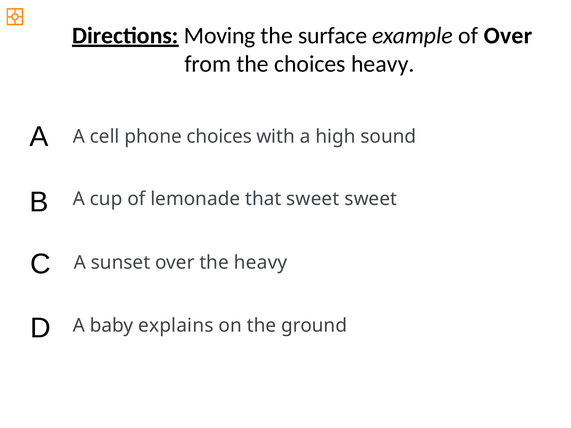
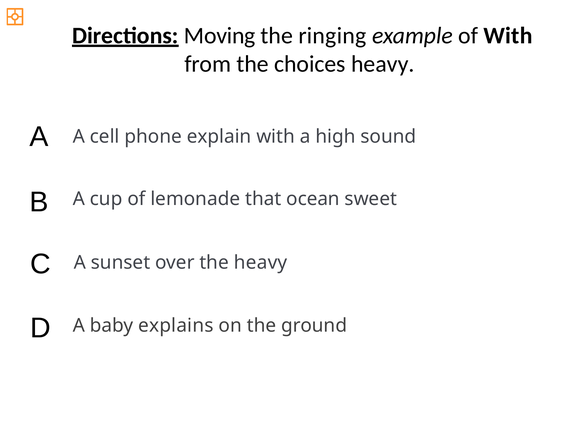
surface: surface -> ringing (332, 36)
of Over: Over -> With (508, 36)
phone choices: choices -> explain (219, 137)
that sweet: sweet -> ocean (313, 199)
